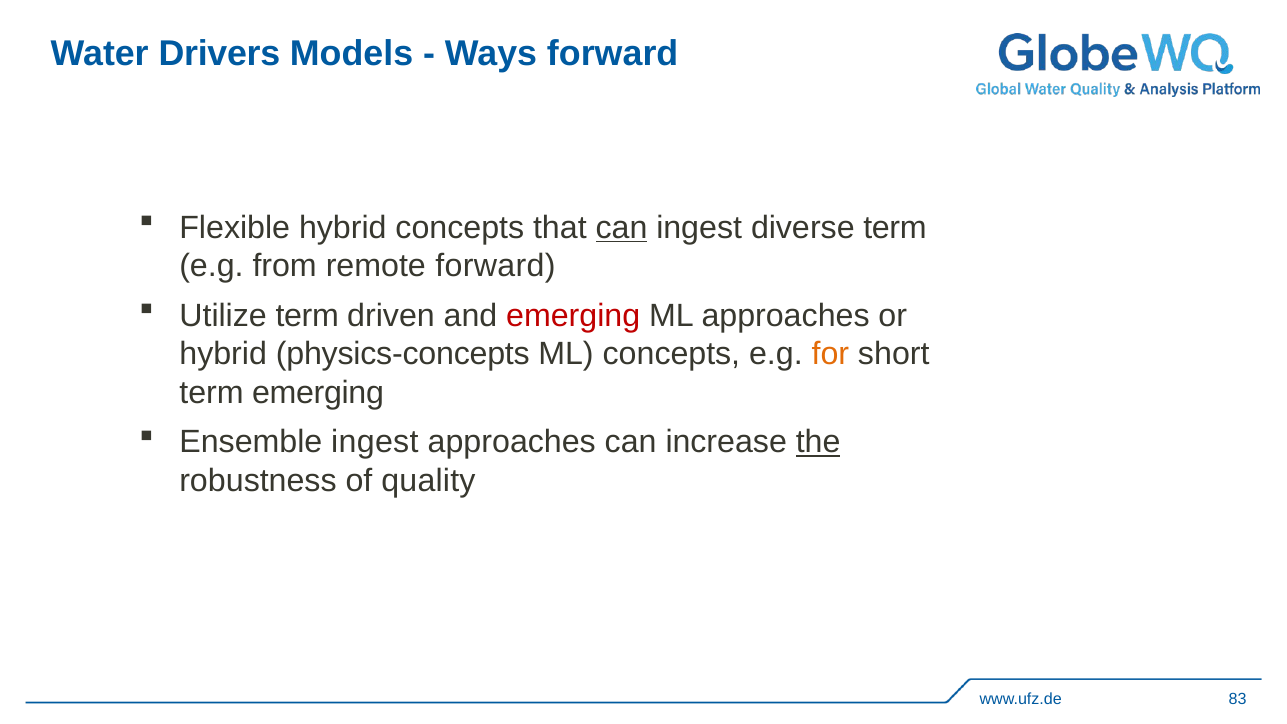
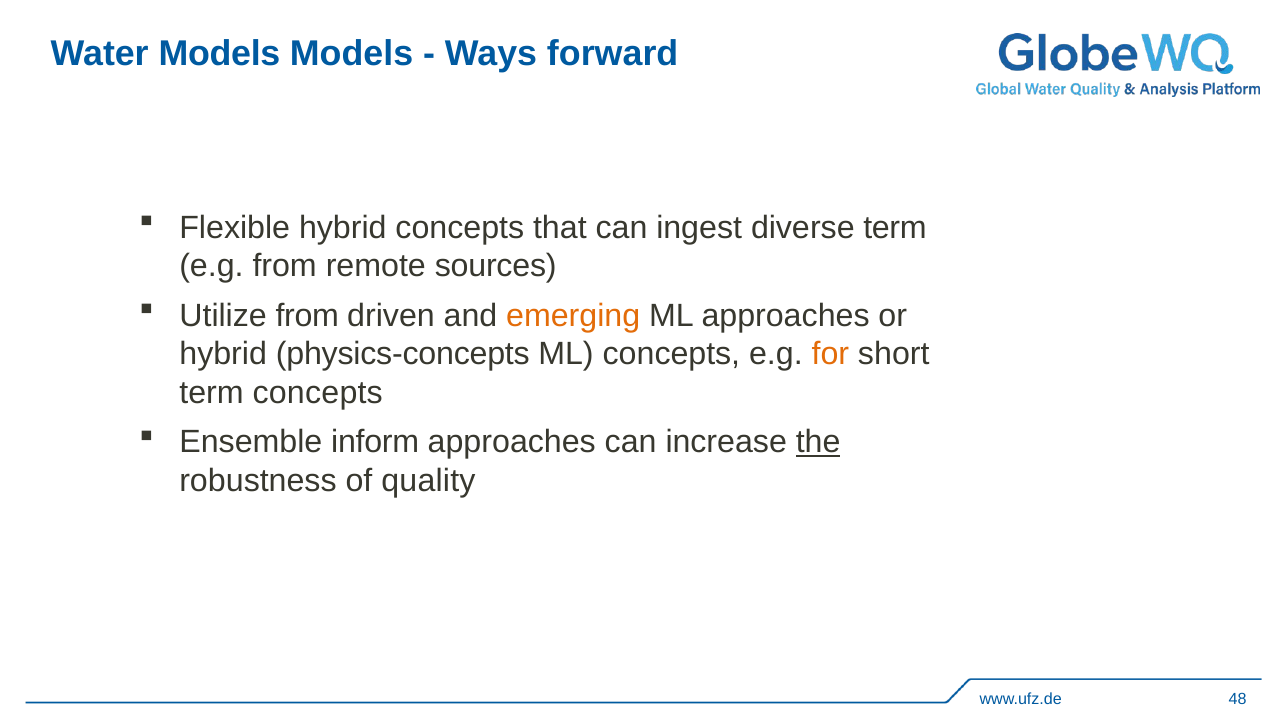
Water Drivers: Drivers -> Models (219, 54)
can underline: present -> none (621, 228)
remote forward: forward -> sources (496, 266)
Utilize term: term -> from (307, 316)
emerging colour: red -> orange (573, 316)
term emerging: emerging -> concepts (318, 393)
Ensemble ingest: ingest -> inform (375, 442)
83: 83 -> 48 (1238, 699)
